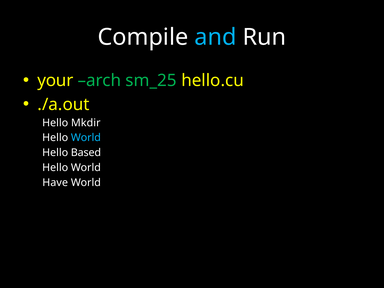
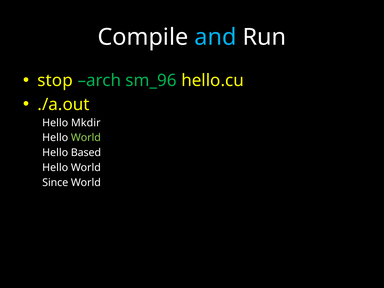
your: your -> stop (55, 81)
sm_25: sm_25 -> sm_96 (151, 81)
World colour: light blue -> light green (86, 138)
Have: Have -> Since (55, 183)
